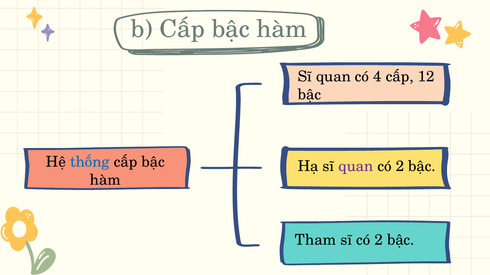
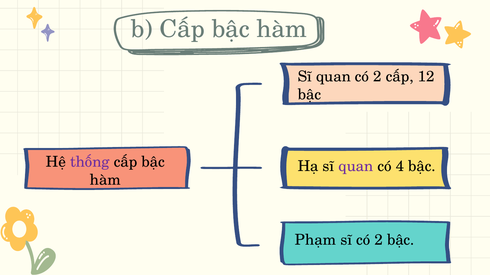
quan có 4: 4 -> 2 (377, 77)
thống colour: blue -> purple (90, 162)
2: 2 -> 4 (400, 167)
Tham: Tham -> Phạm (316, 240)
